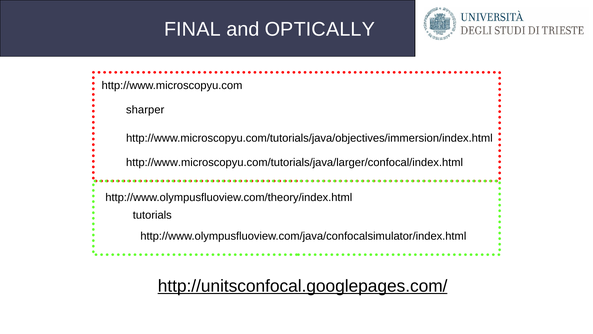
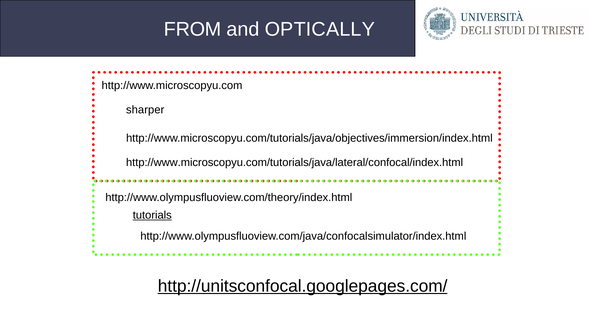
FINAL: FINAL -> FROM (193, 29)
http://www.microscopyu.com/tutorials/java/larger/confocal/index.html: http://www.microscopyu.com/tutorials/java/larger/confocal/index.html -> http://www.microscopyu.com/tutorials/java/lateral/confocal/index.html (295, 162)
tutorials underline: none -> present (152, 215)
